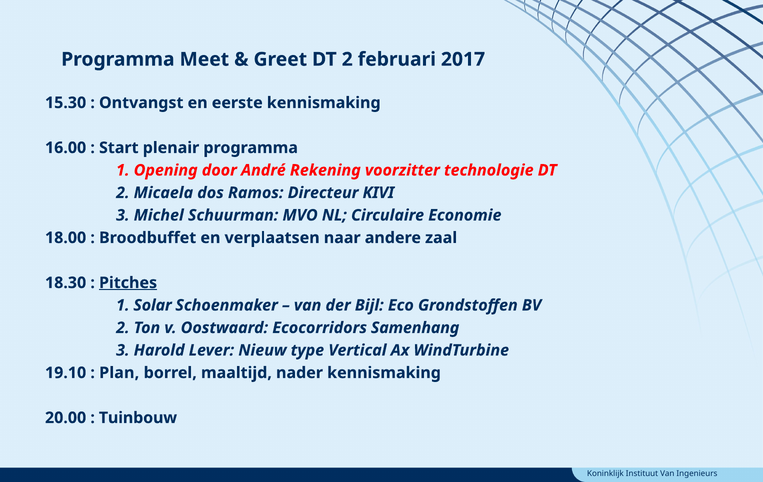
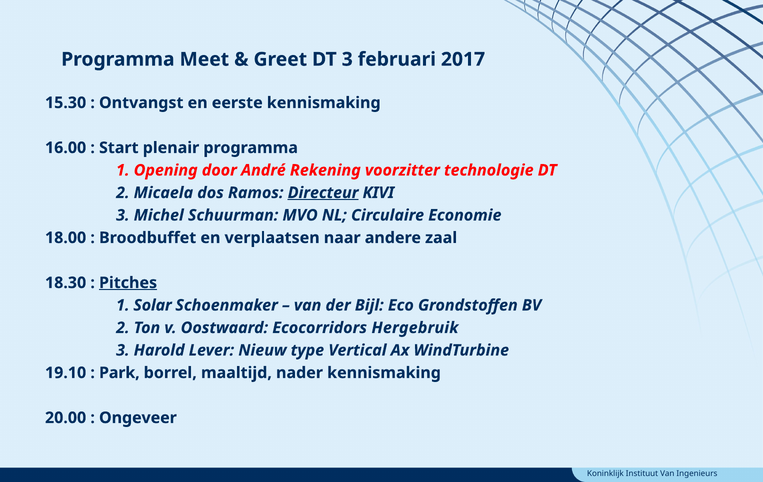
Greet DT 2: 2 -> 3 (347, 59)
Directeur underline: none -> present (323, 193)
Samenhang: Samenhang -> Hergebruik (415, 328)
Plan: Plan -> Park (119, 373)
Tuinbouw: Tuinbouw -> Ongeveer (138, 418)
